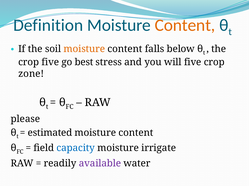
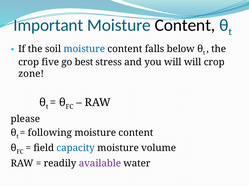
Definition: Definition -> Important (48, 25)
Content colour: orange -> black (185, 25)
moisture colour: orange -> blue (84, 49)
will five: five -> will (193, 62)
estimated: estimated -> following (50, 133)
irrigate: irrigate -> volume (159, 149)
